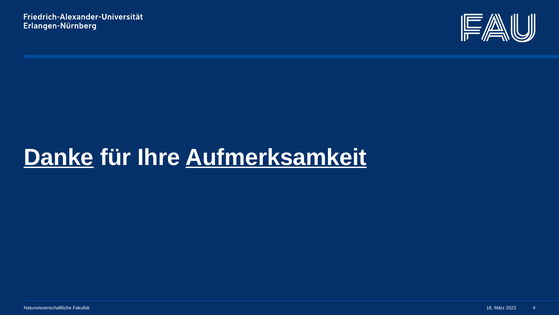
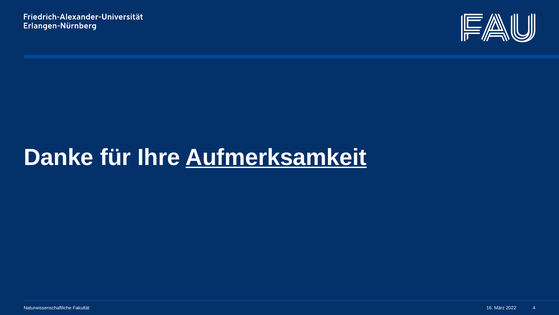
Danke underline: present -> none (59, 157)
